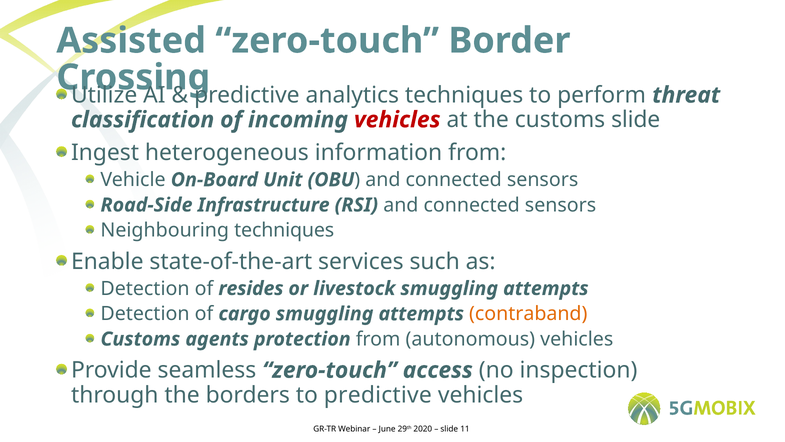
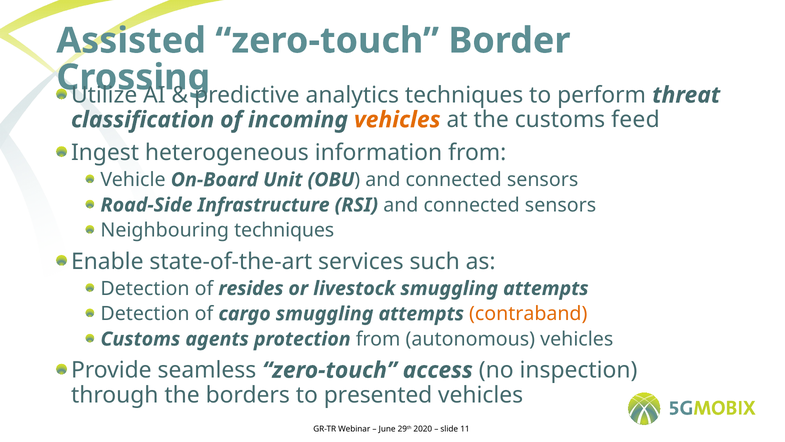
vehicles colour: red -> orange (397, 120)
customs slide: slide -> feed (635, 120)
to predictive: predictive -> presented (378, 395)
